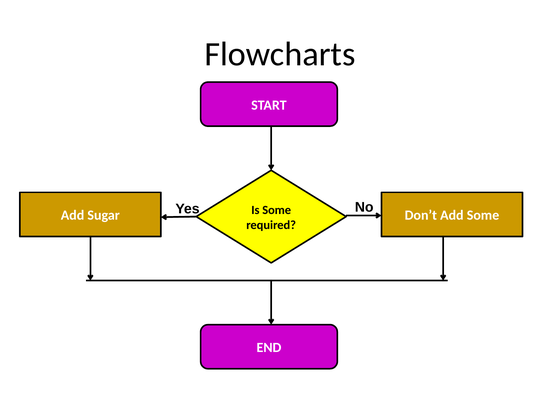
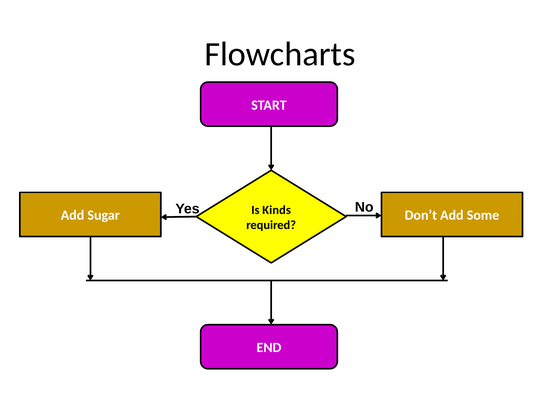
Is Some: Some -> Kinds (277, 210)
